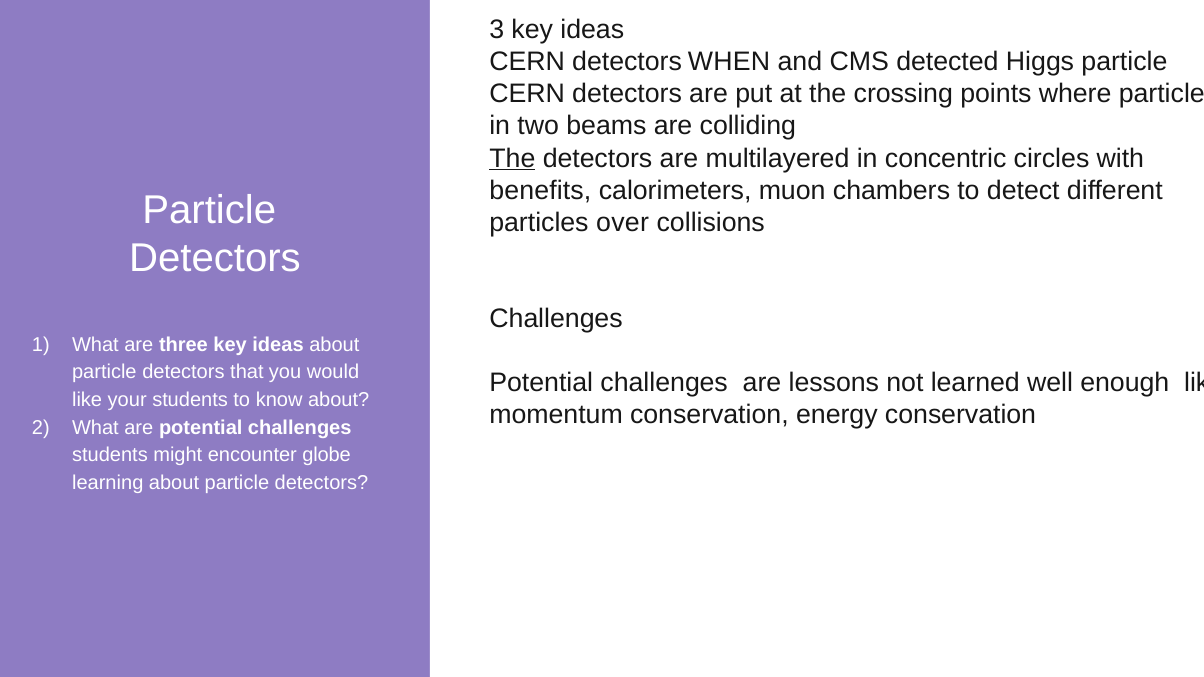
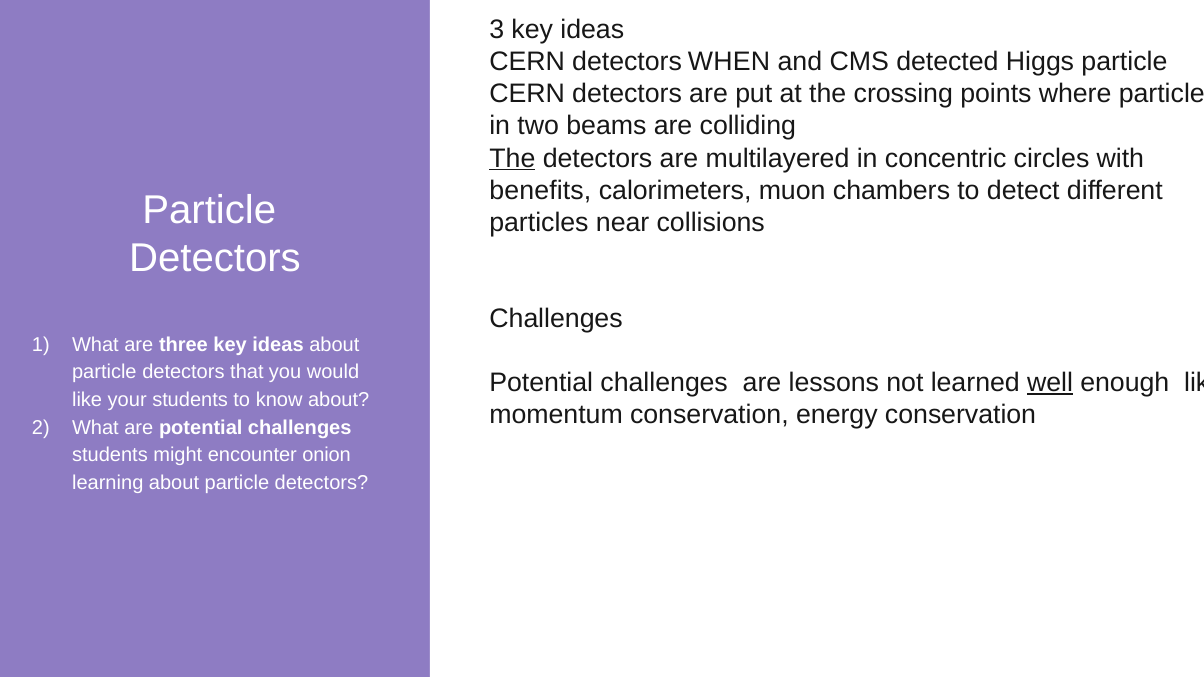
over: over -> near (623, 222)
well underline: none -> present (1050, 383)
globe: globe -> onion (327, 456)
